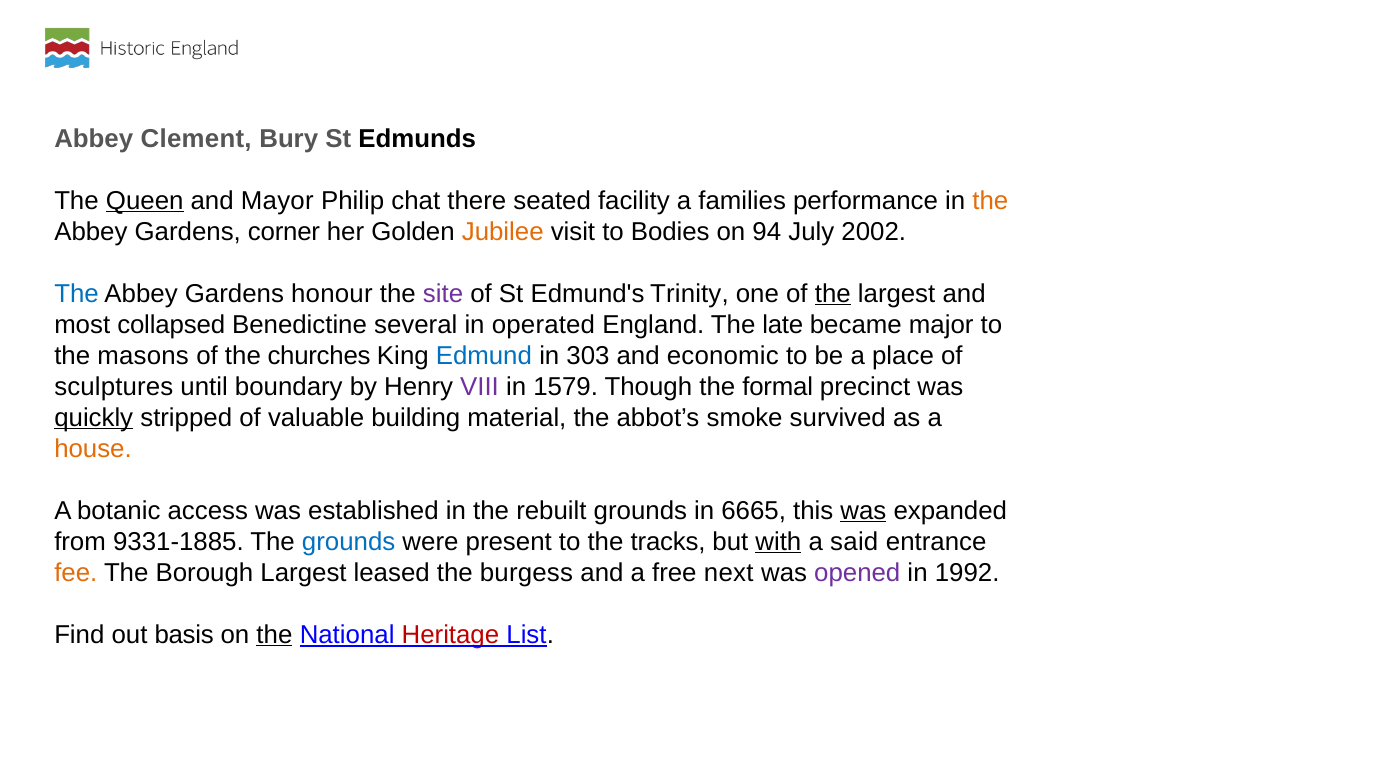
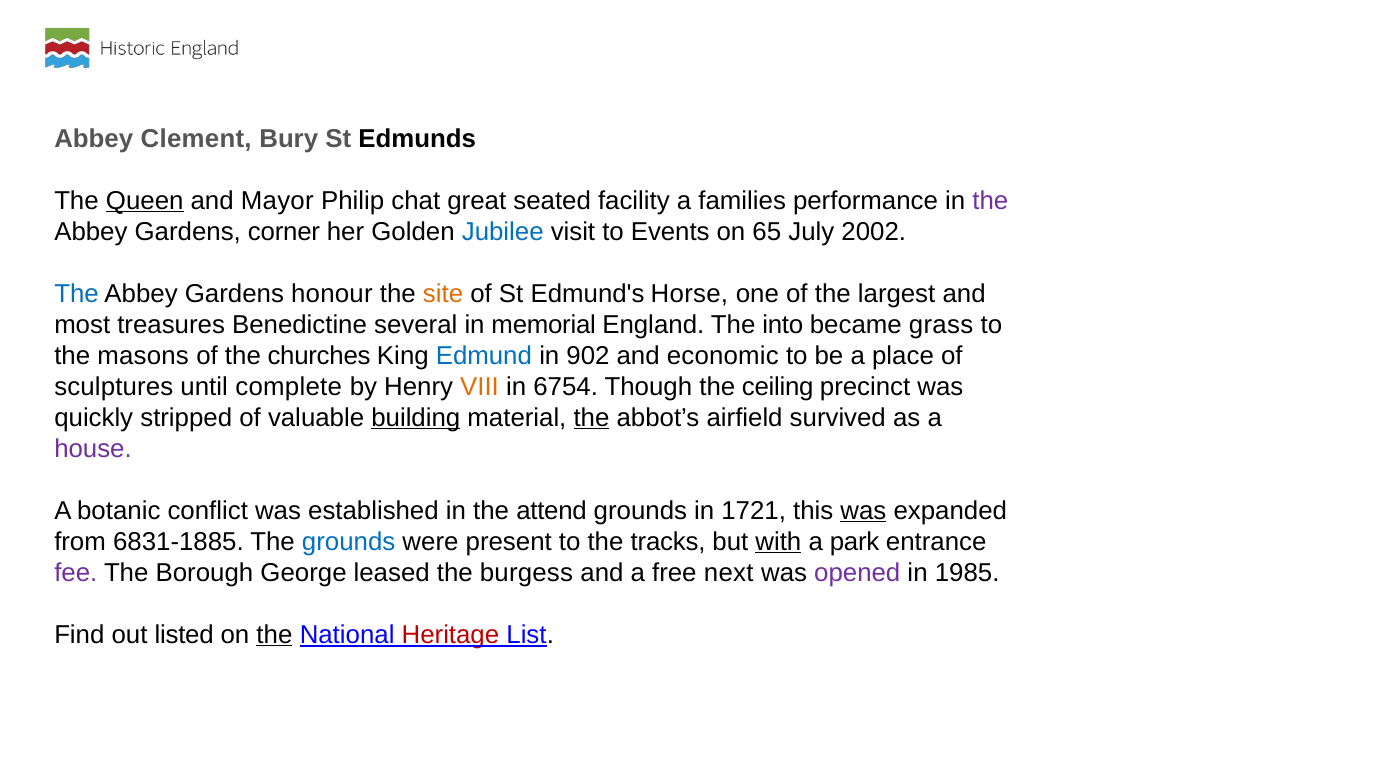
there: there -> great (477, 201)
the colour: orange -> purple (990, 201)
Jubilee colour: orange -> blue (503, 232)
Bodies: Bodies -> Events (670, 232)
94: 94 -> 65 (767, 232)
site colour: purple -> orange (443, 294)
Trinity: Trinity -> Horse (689, 294)
the underline: present -> none (833, 294)
collapsed: collapsed -> treasures (171, 325)
operated: operated -> memorial (544, 325)
late: late -> into (783, 325)
major: major -> grass (941, 325)
303: 303 -> 902 (588, 356)
boundary: boundary -> complete (289, 387)
VIII colour: purple -> orange (480, 387)
1579: 1579 -> 6754 (566, 387)
formal: formal -> ceiling (778, 387)
quickly underline: present -> none (94, 418)
building underline: none -> present (416, 418)
the underline: none -> present (592, 418)
smoke: smoke -> airfield (745, 418)
house colour: orange -> purple (93, 449)
access: access -> conflict (208, 511)
rebuilt: rebuilt -> attend (552, 511)
6665: 6665 -> 1721 (754, 511)
9331-1885: 9331-1885 -> 6831-1885 (178, 542)
said: said -> park (855, 542)
fee colour: orange -> purple (76, 573)
Borough Largest: Largest -> George (304, 573)
1992: 1992 -> 1985 (967, 573)
basis: basis -> listed (184, 635)
